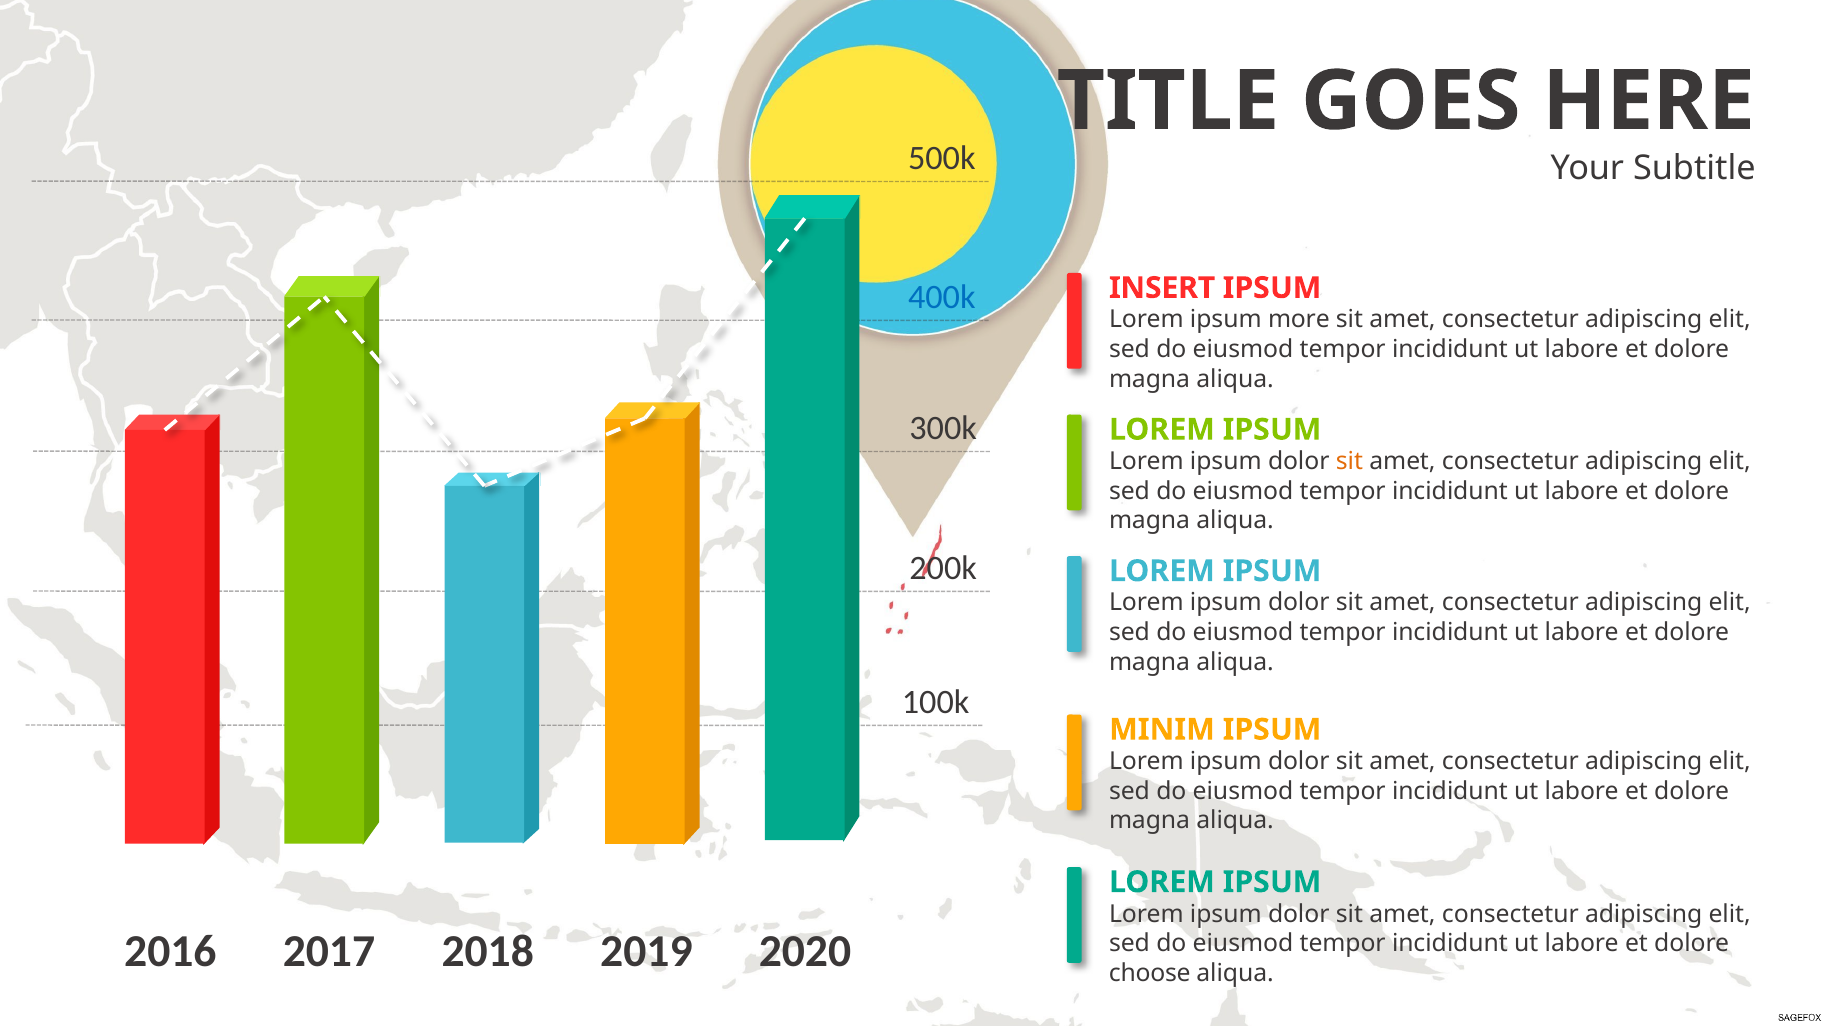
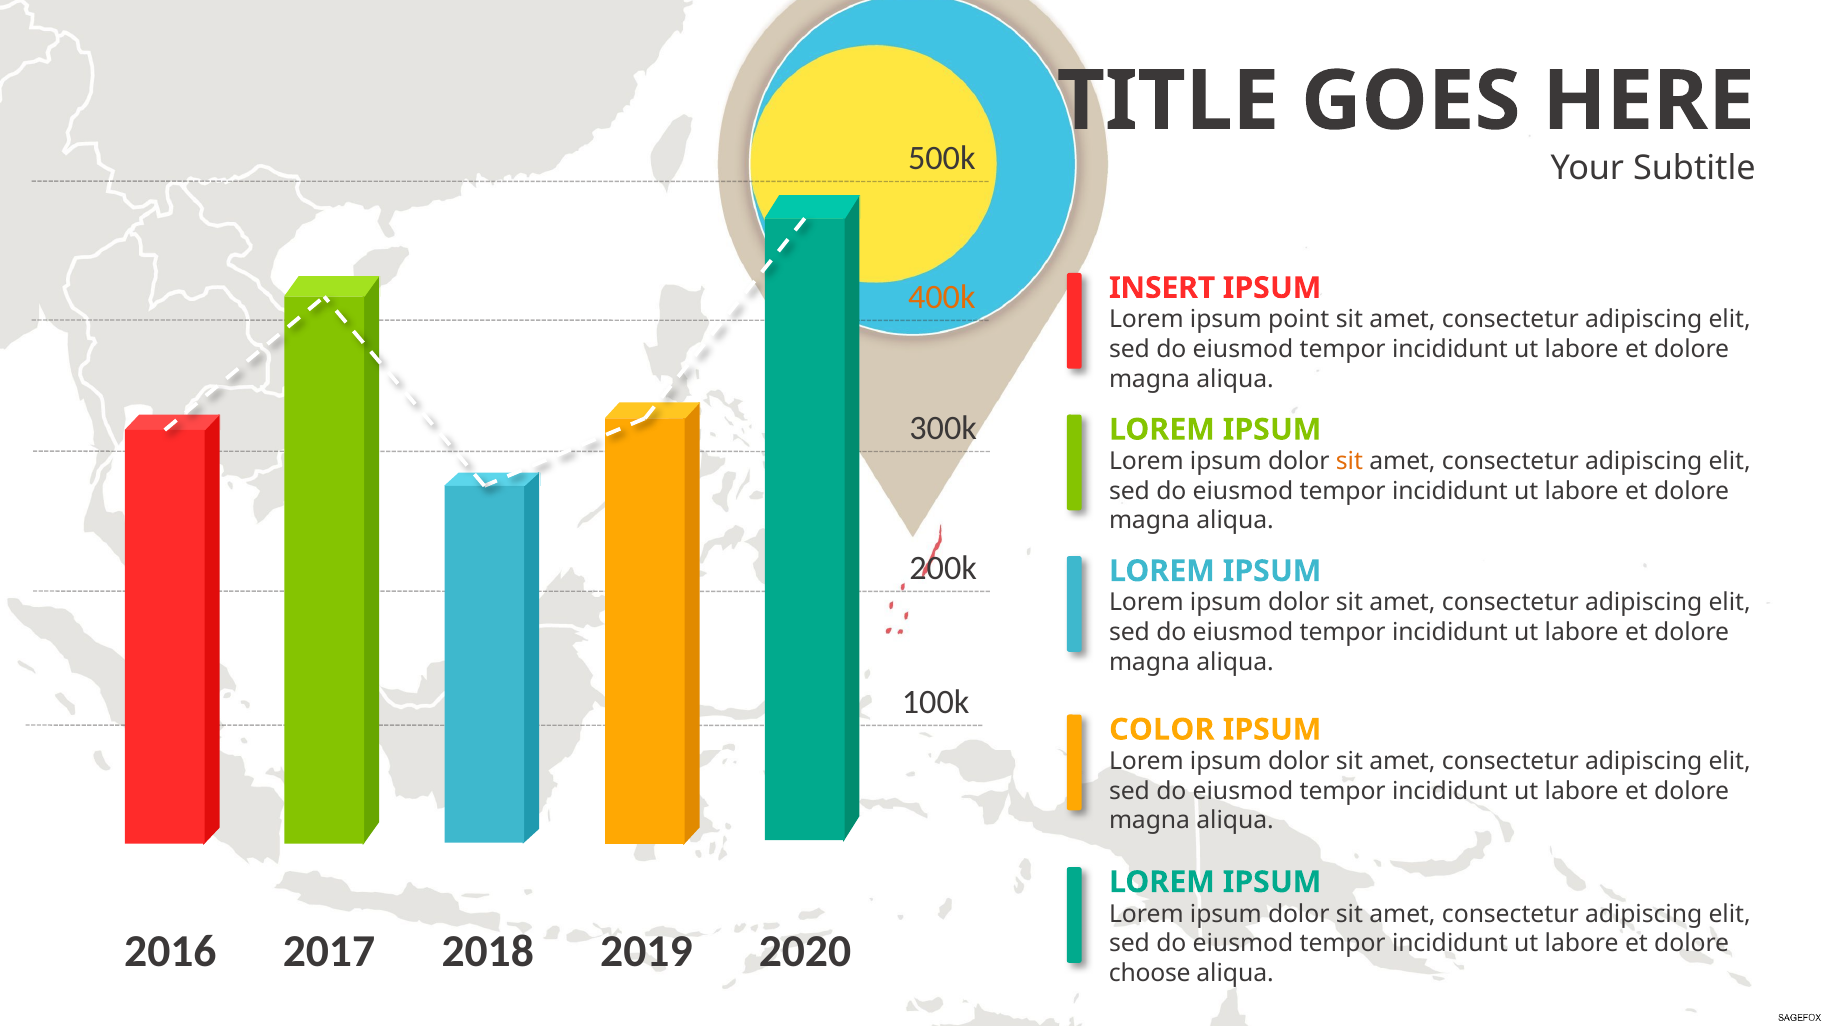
400k colour: blue -> orange (942, 298)
more: more -> point (1299, 320)
MINIM: MINIM -> COLOR (1162, 730)
